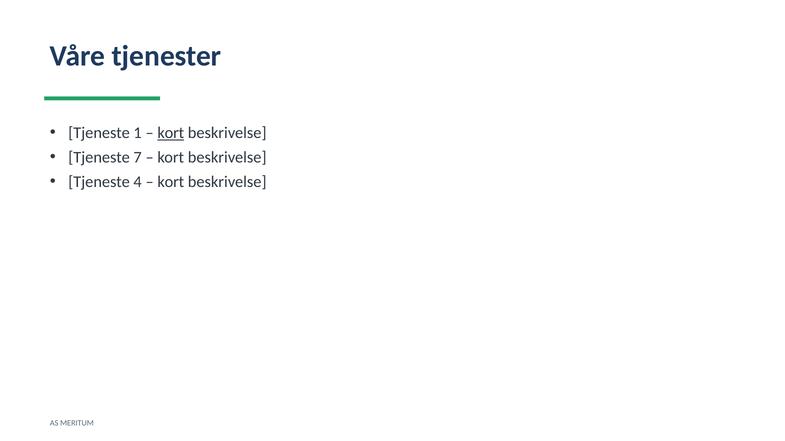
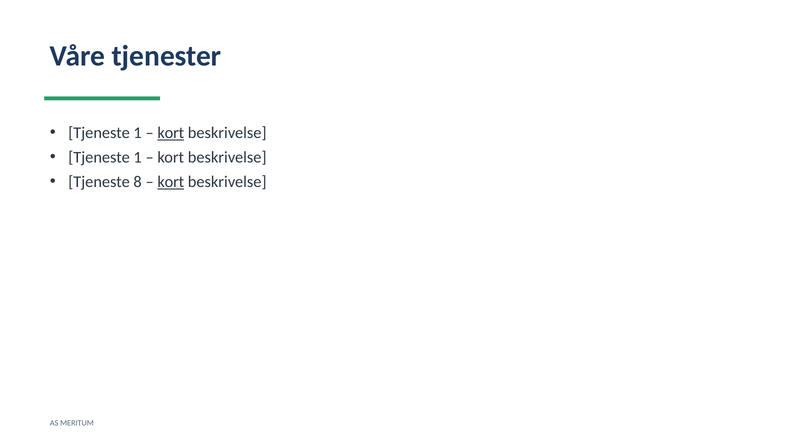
7: 7 -> 1 (138, 158)
4: 4 -> 8 (138, 182)
kort underline: none -> present (171, 182)
